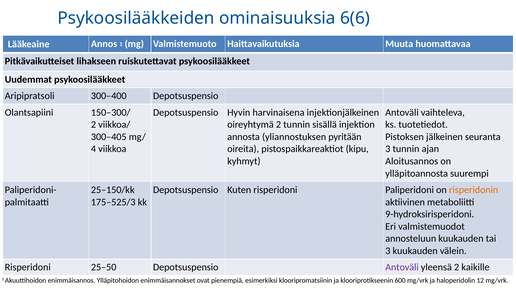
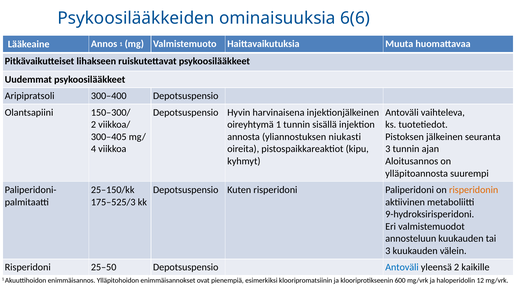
oireyhtymä 2: 2 -> 1 (278, 125)
pyritään: pyritään -> niukasti (345, 137)
Antoväli colour: purple -> blue (402, 268)
